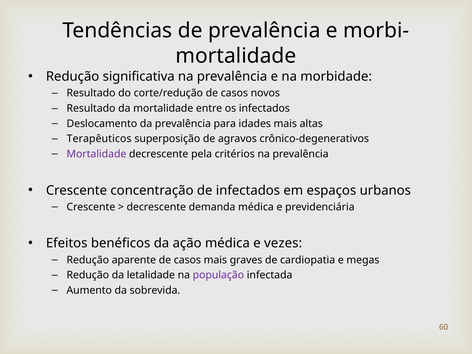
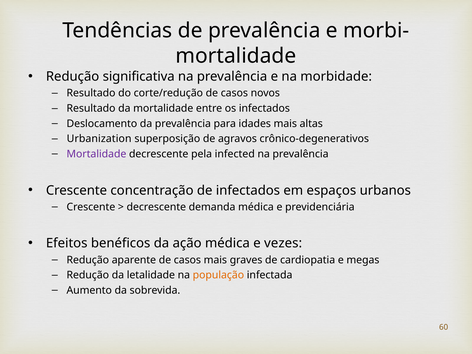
Terapêuticos: Terapêuticos -> Urbanization (99, 139)
critérios: critérios -> infected (235, 154)
população colour: purple -> orange (218, 275)
